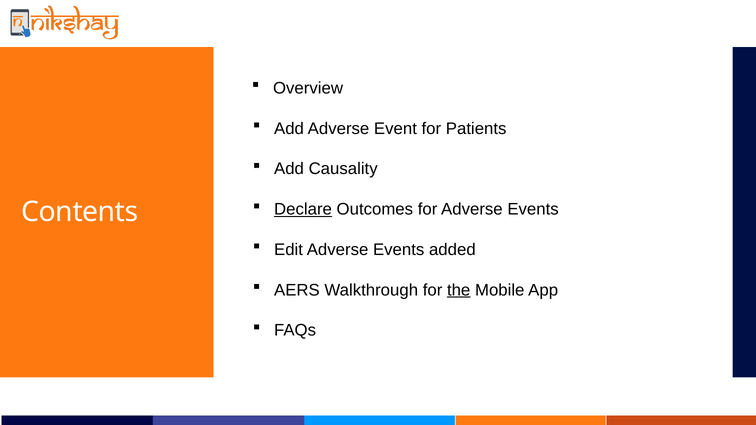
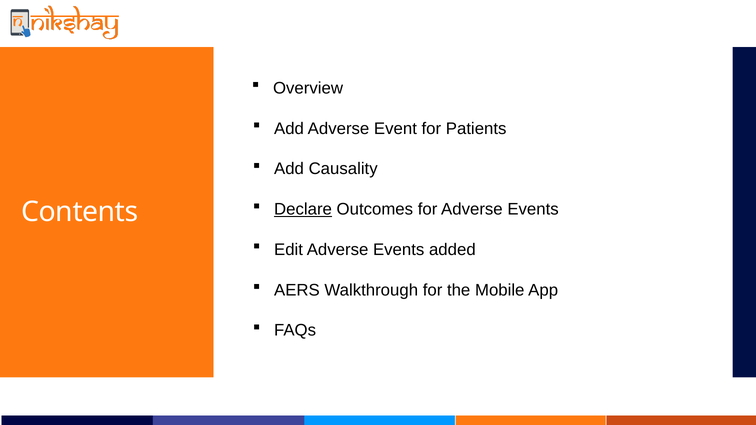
the underline: present -> none (459, 290)
